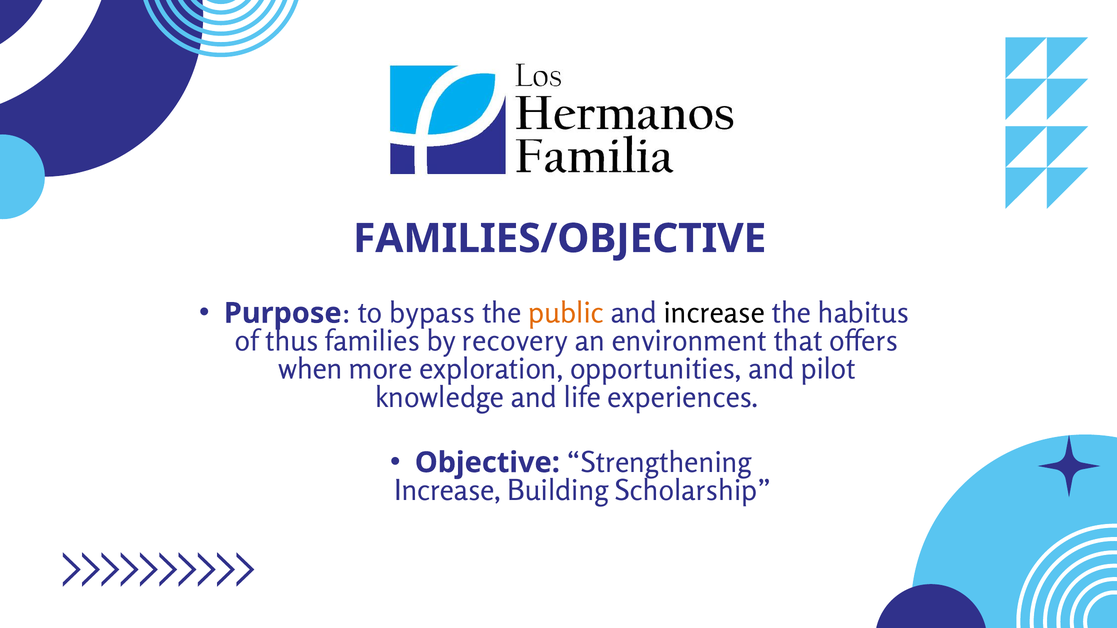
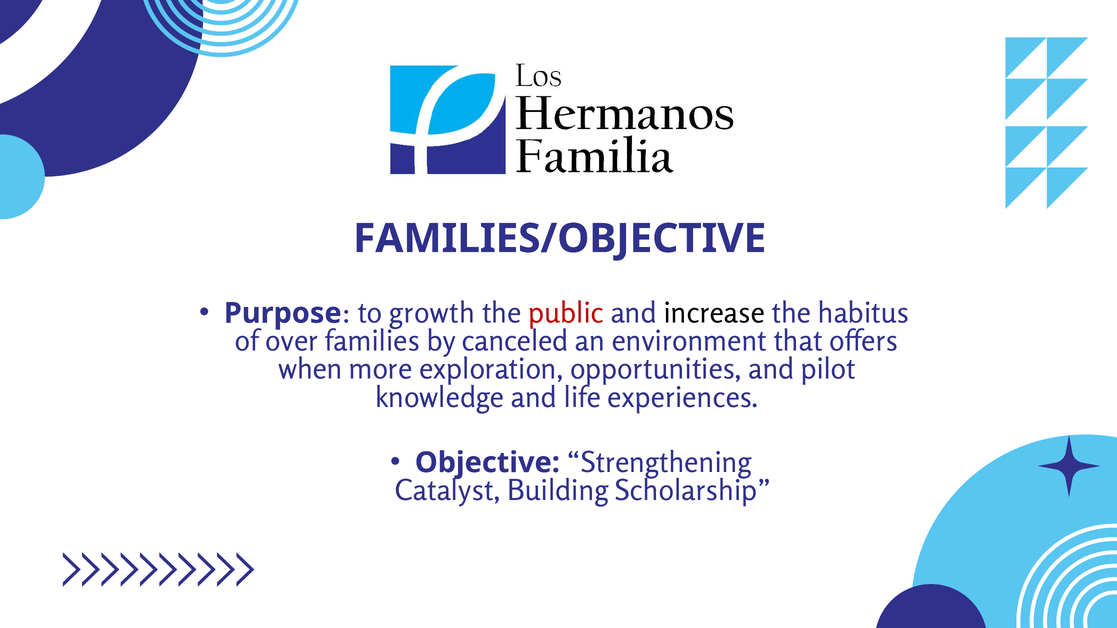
bypass: bypass -> growth (432, 313)
public colour: orange -> red (566, 313)
thus: thus -> over (292, 341)
recovery: recovery -> canceled (515, 341)
Increase: Increase -> Catalyst (448, 491)
